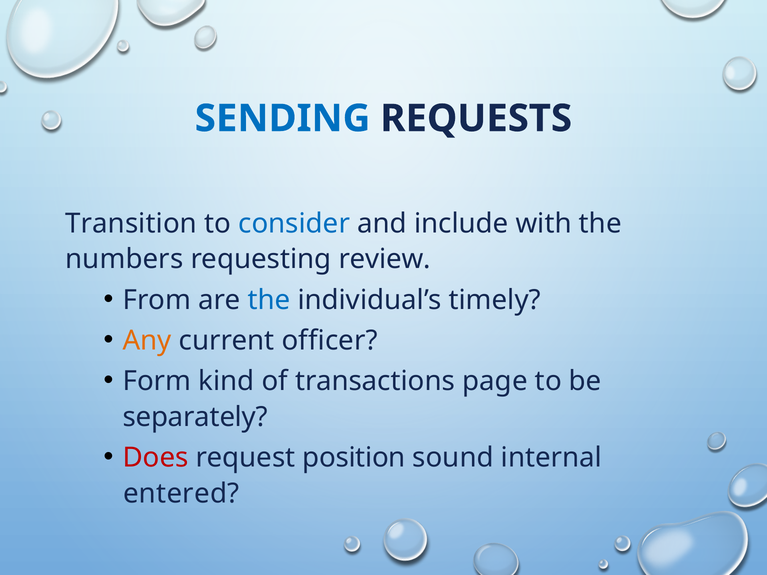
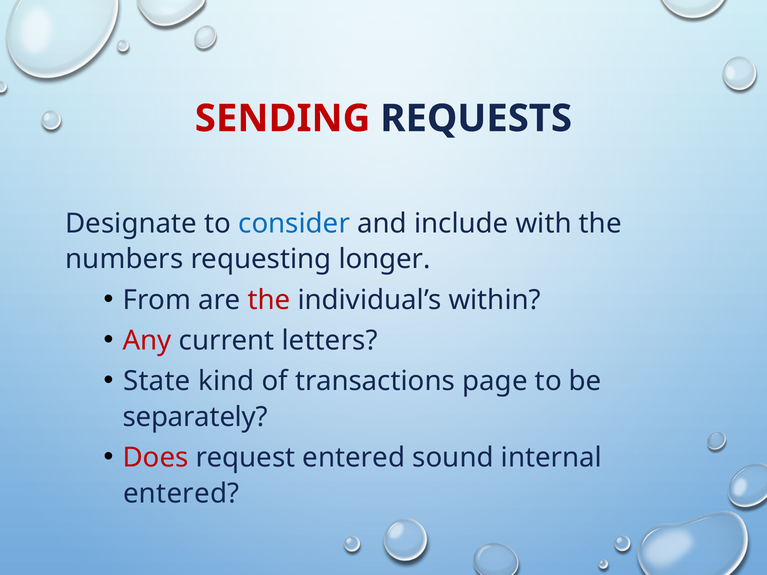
SENDING colour: blue -> red (283, 119)
Transition: Transition -> Designate (131, 224)
review: review -> longer (385, 259)
the colour: blue -> red (269, 300)
timely: timely -> within (495, 300)
Any colour: orange -> red (147, 341)
officer: officer -> letters (330, 341)
Form: Form -> State (157, 381)
request position: position -> entered (354, 458)
